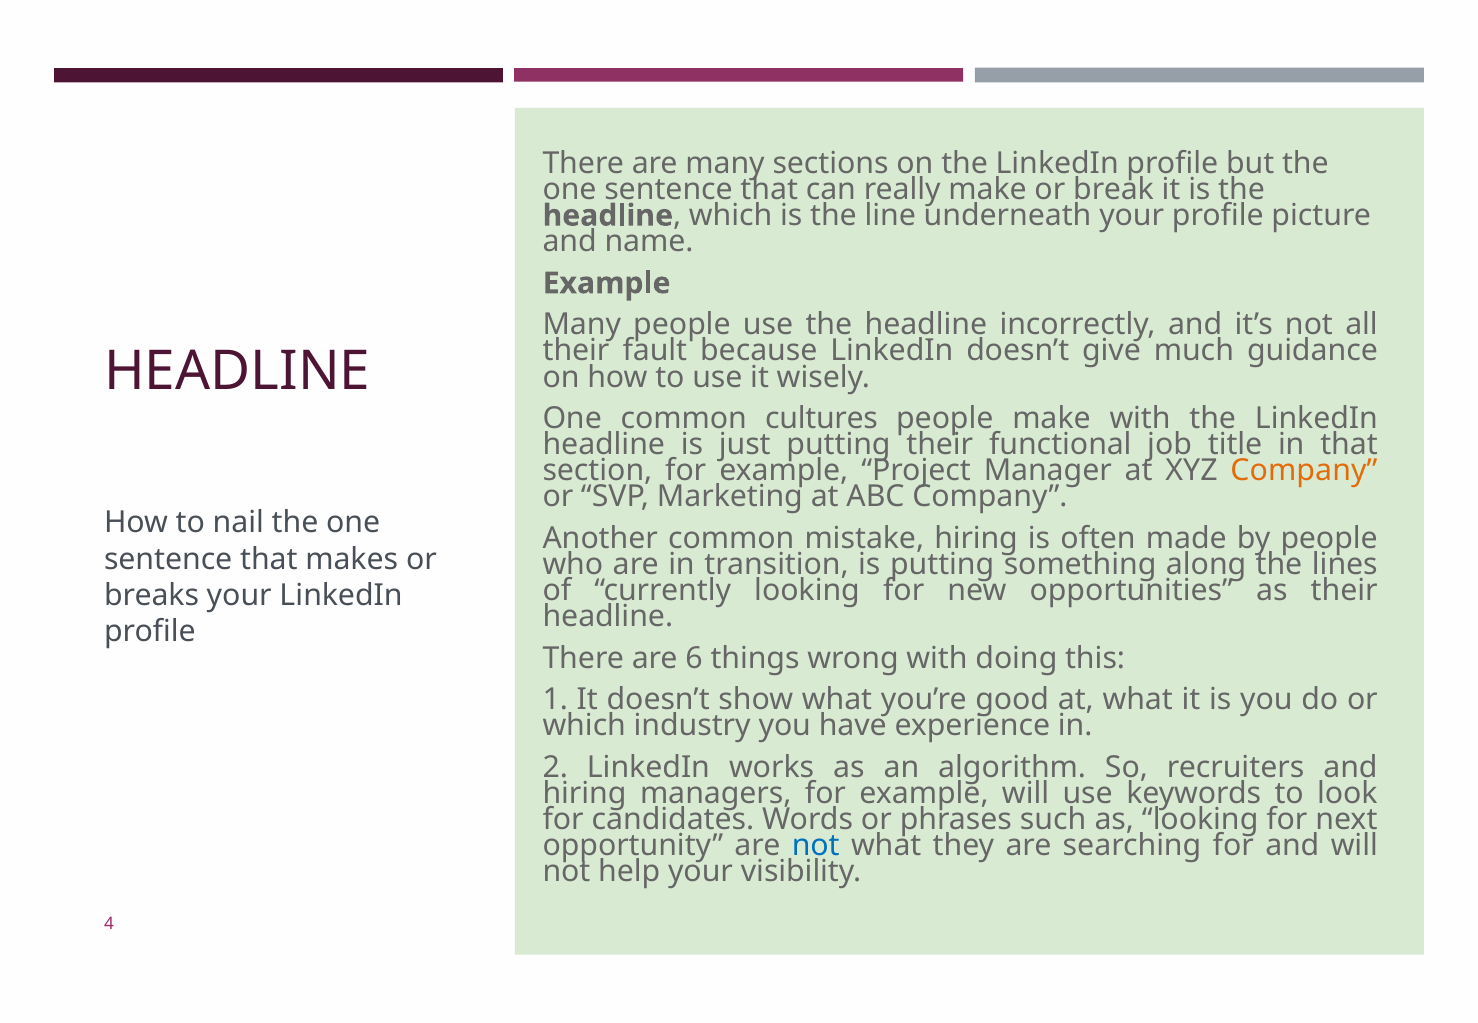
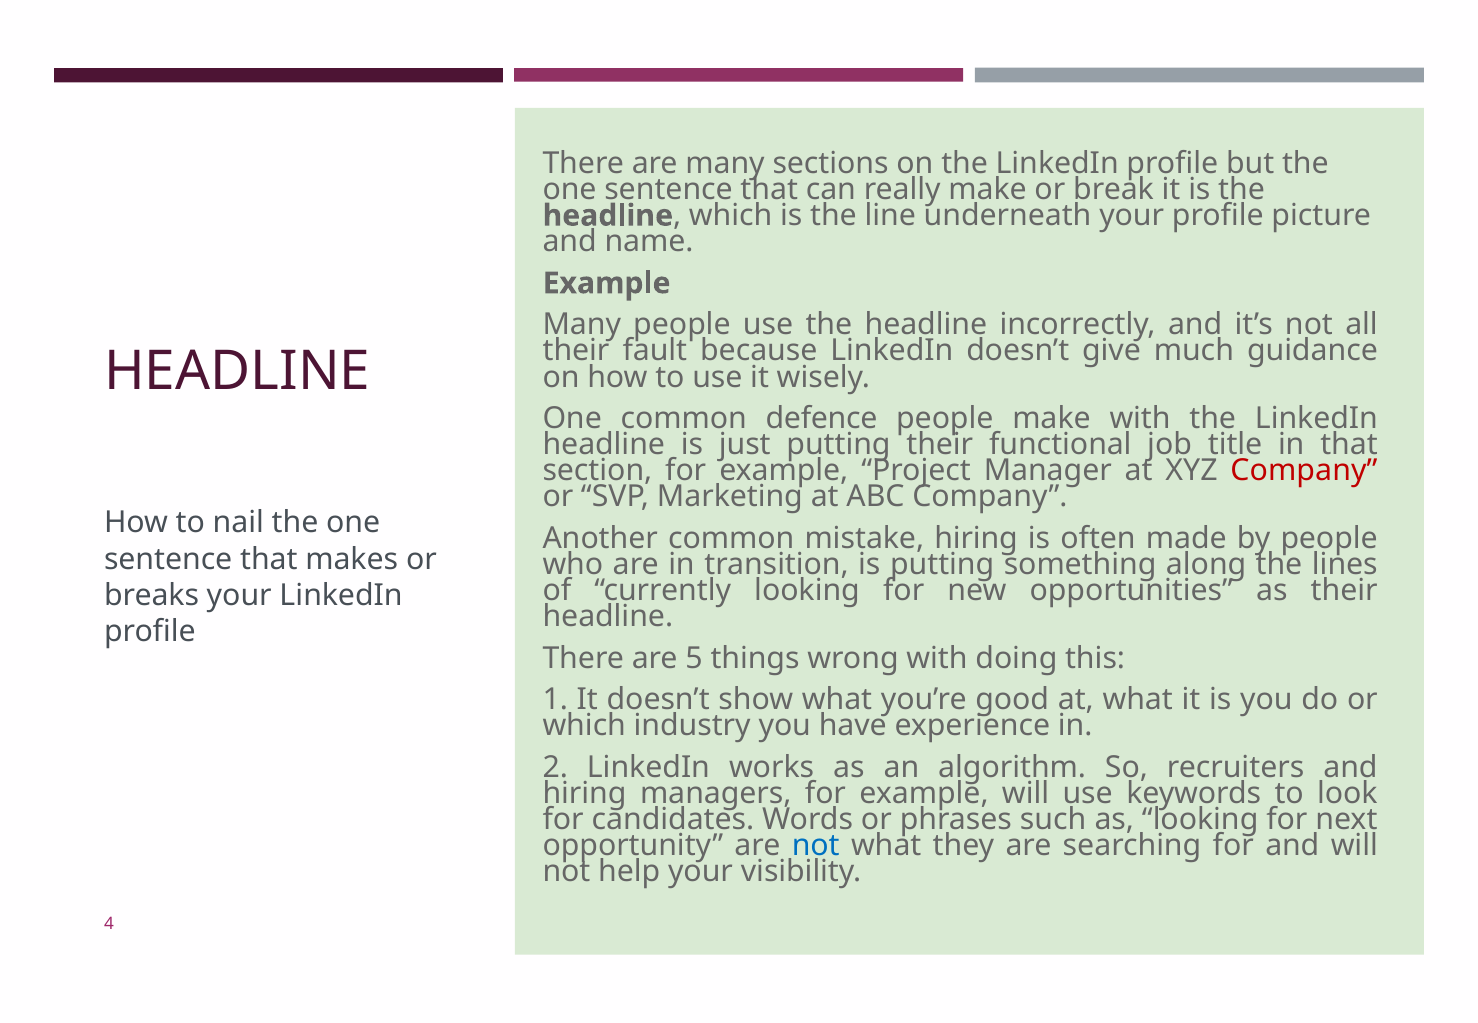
cultures: cultures -> defence (822, 419)
Company colour: orange -> red (1304, 471)
6: 6 -> 5 (694, 658)
